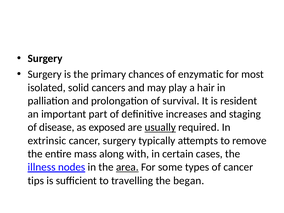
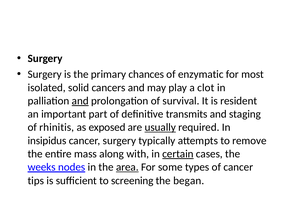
hair: hair -> clot (206, 88)
and underline: none -> present (80, 101)
increases: increases -> transmits (187, 114)
disease: disease -> rhinitis (57, 127)
extrinsic: extrinsic -> insipidus (47, 141)
certain underline: none -> present (178, 154)
illness: illness -> weeks (42, 167)
travelling: travelling -> screening (132, 181)
